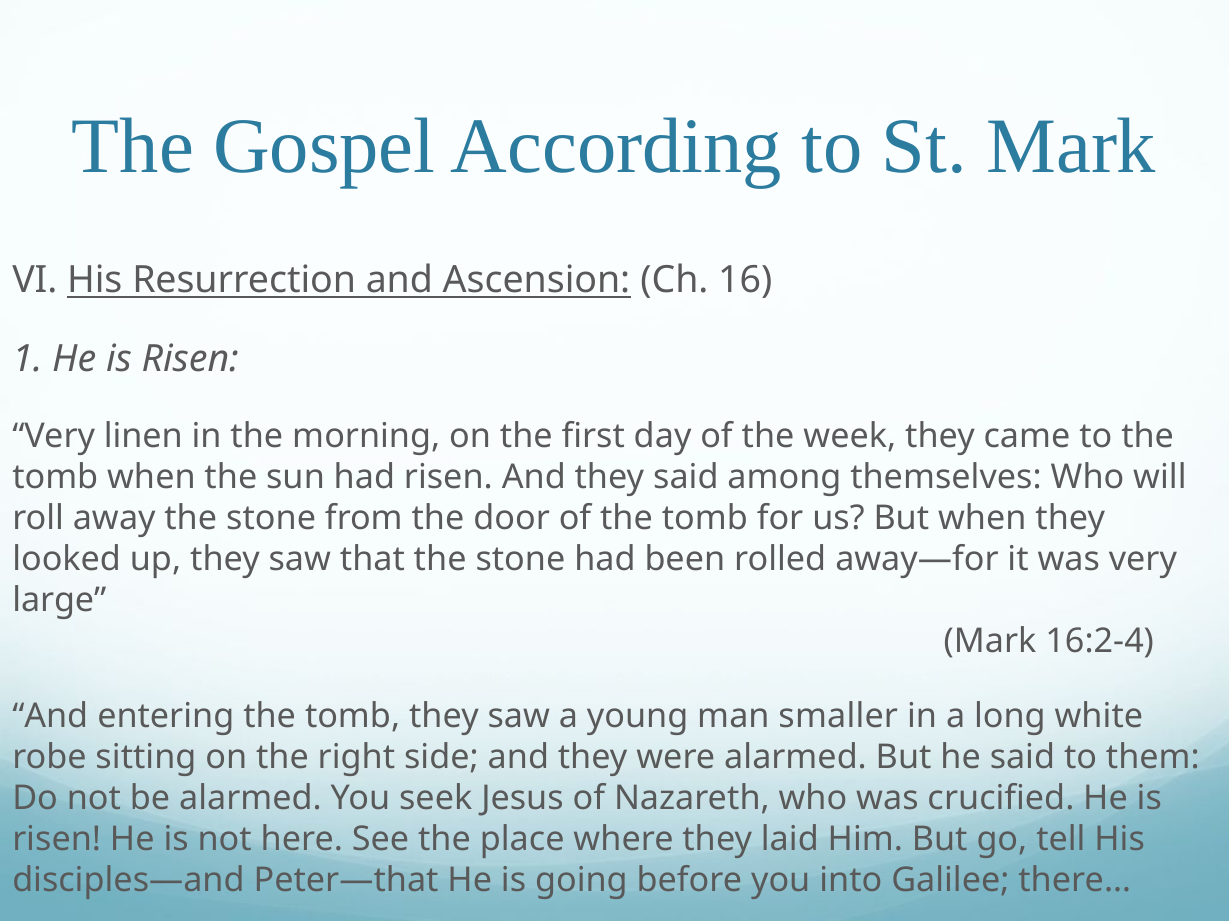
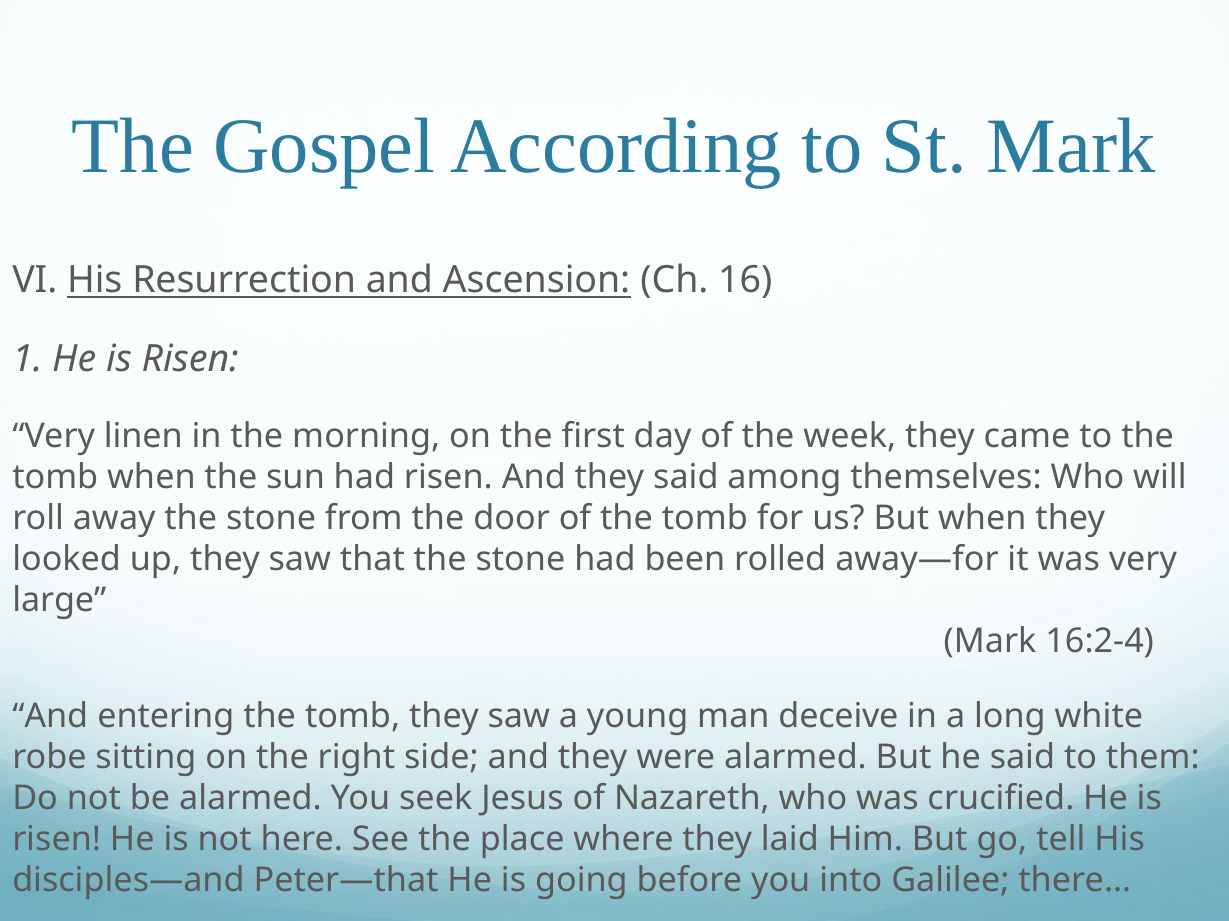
smaller: smaller -> deceive (838, 717)
